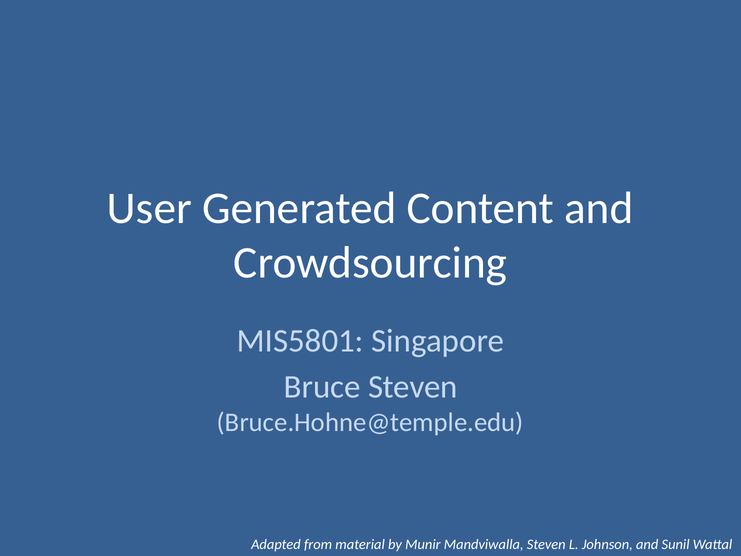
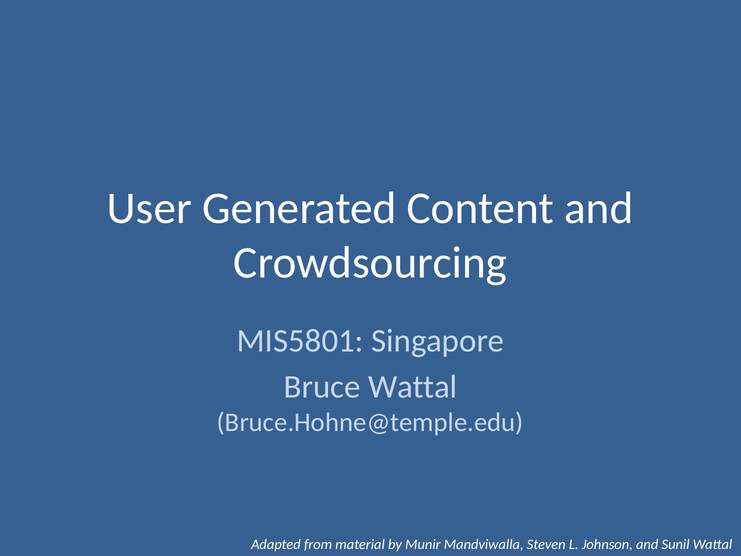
Bruce Steven: Steven -> Wattal (413, 387)
